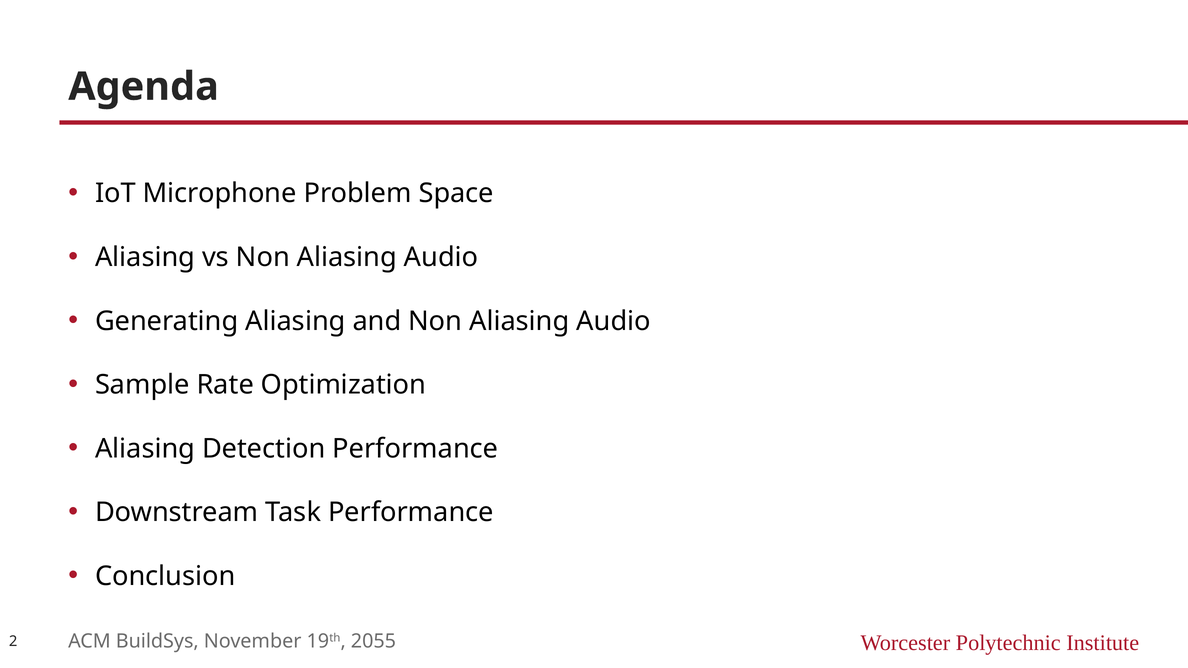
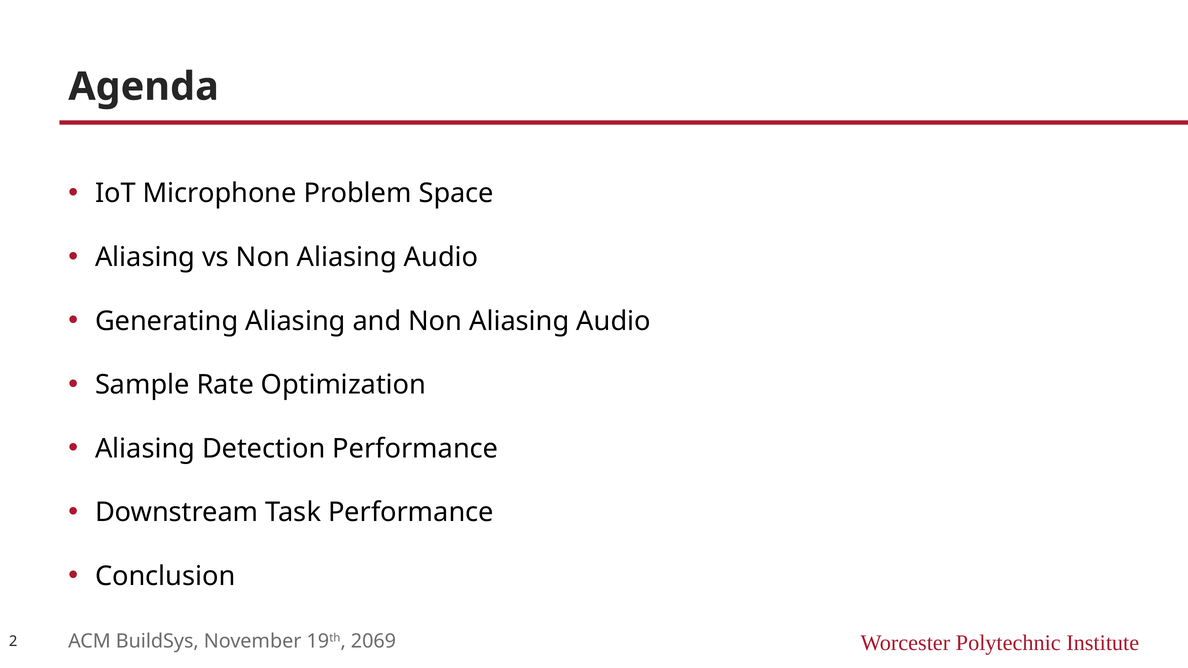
2055: 2055 -> 2069 (373, 641)
